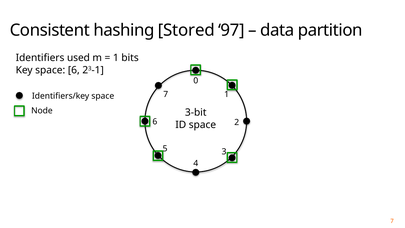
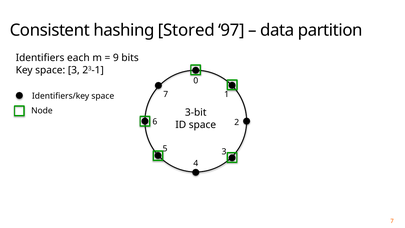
used: used -> each (78, 58)
1: 1 -> 9 (116, 58)
space 6: 6 -> 3 (74, 70)
